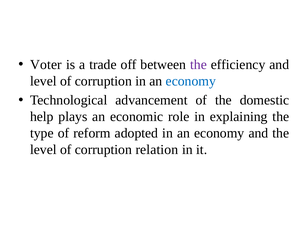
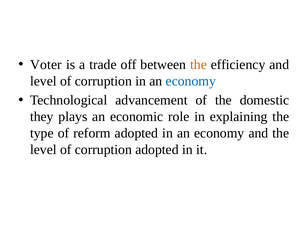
the colour: purple -> orange (198, 65)
help: help -> they (42, 117)
corruption relation: relation -> adopted (157, 150)
